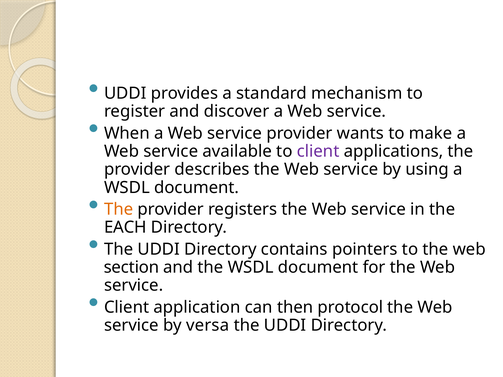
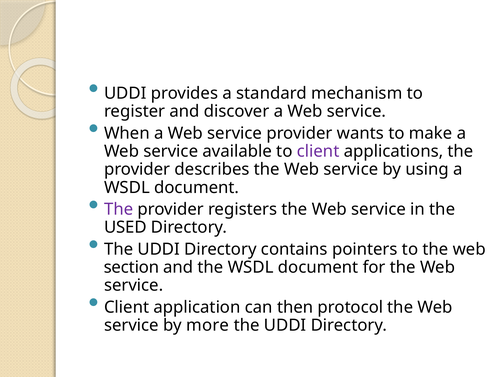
The colour: orange -> purple (119, 209)
EACH: EACH -> USED (125, 228)
versa: versa -> more (208, 326)
